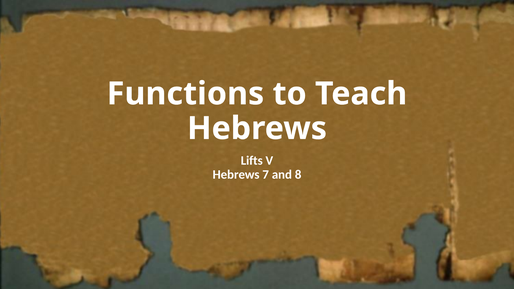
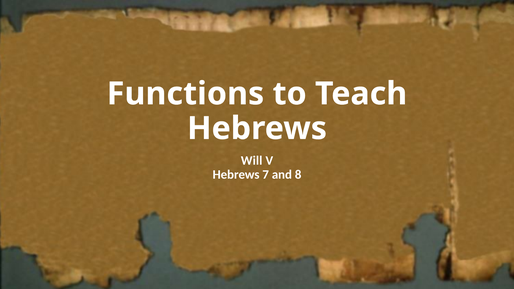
Lifts: Lifts -> Will (252, 161)
